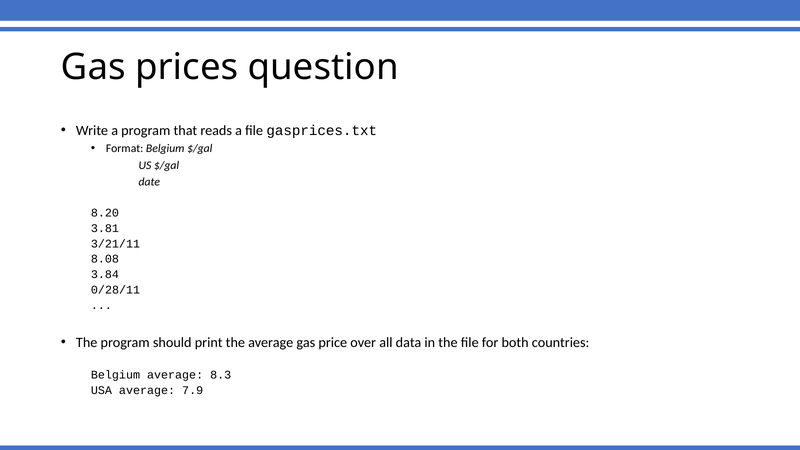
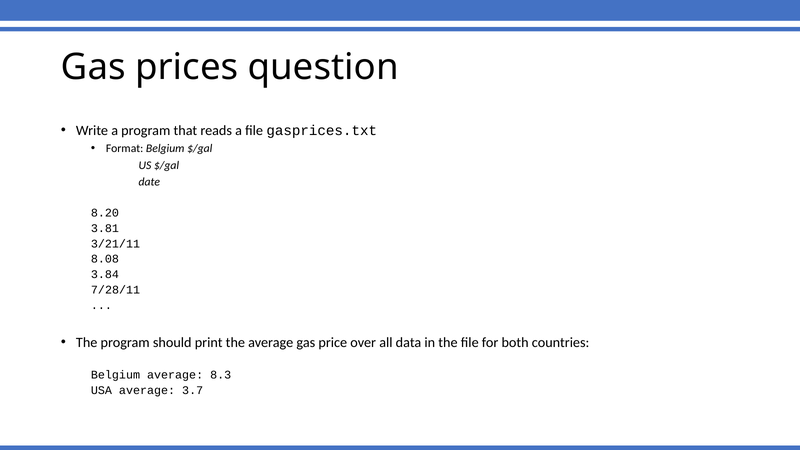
0/28/11: 0/28/11 -> 7/28/11 (116, 290)
7.9: 7.9 -> 3.7 (193, 390)
